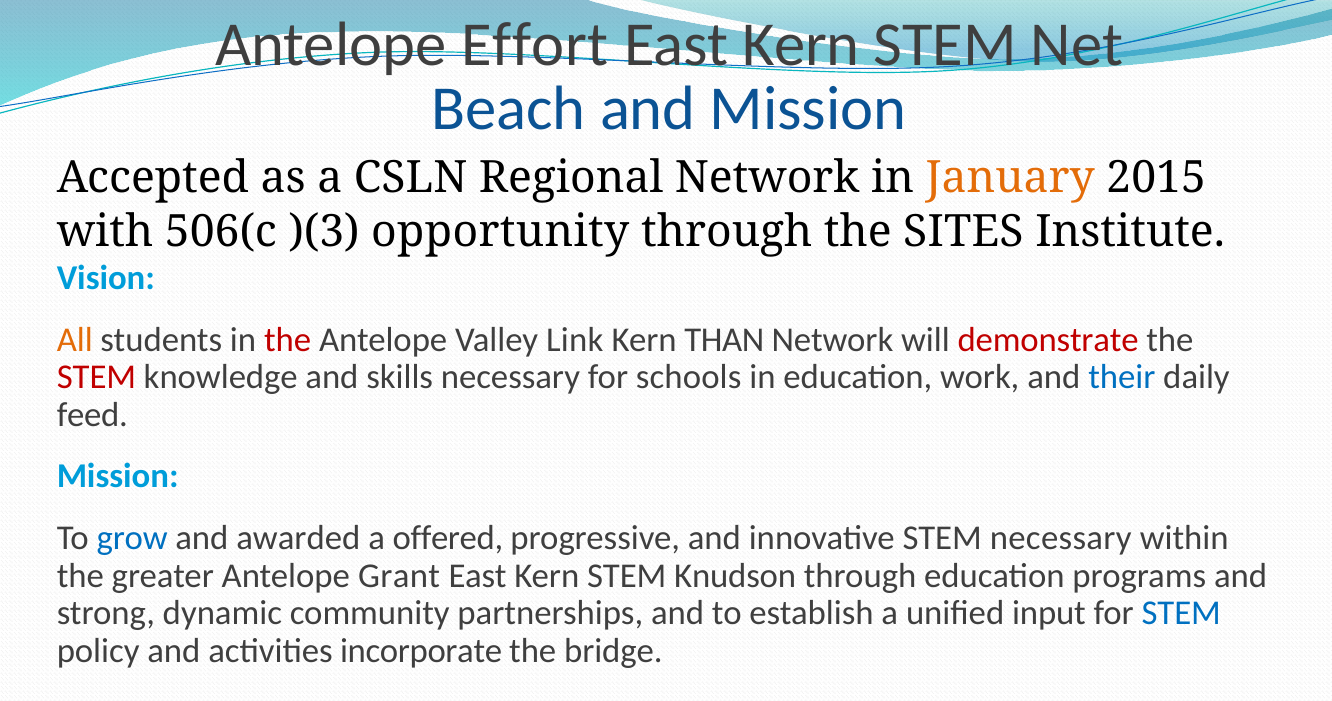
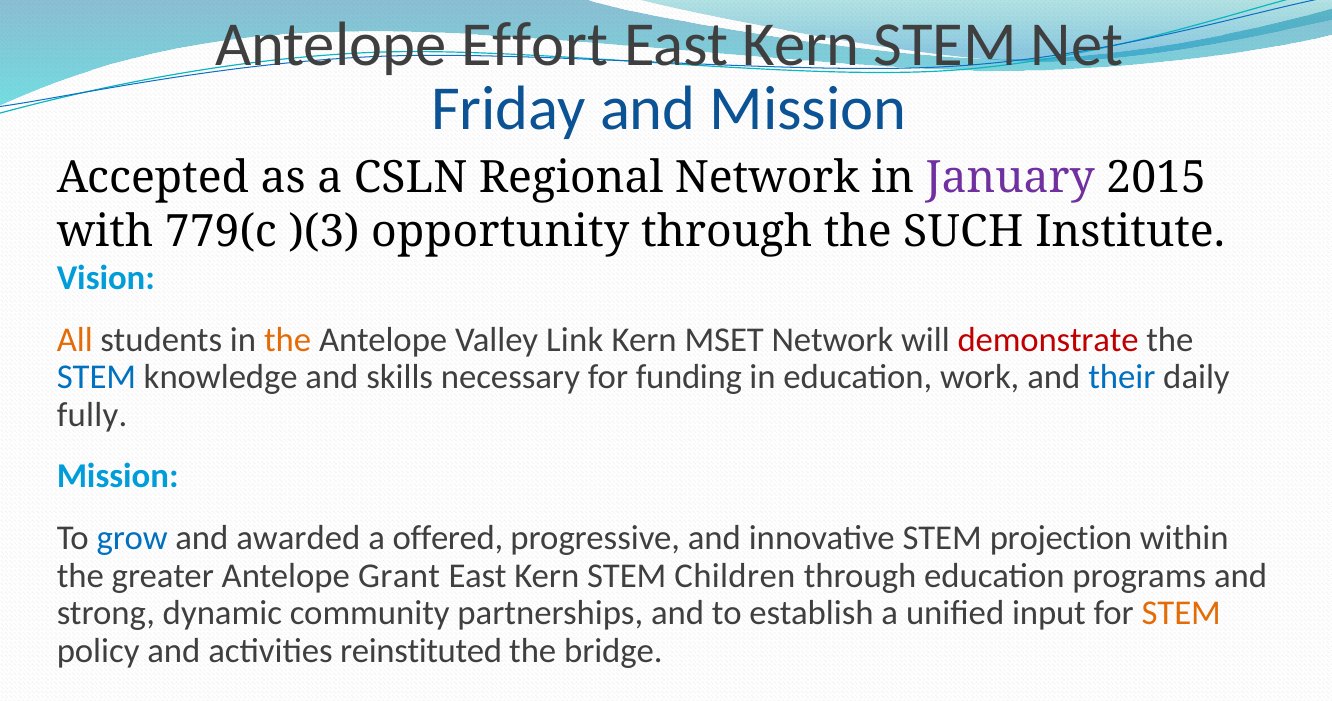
Beach: Beach -> Friday (509, 109)
January colour: orange -> purple (1010, 178)
506(c: 506(c -> 779(c (221, 231)
SITES: SITES -> SUCH (963, 231)
the colour: red -> orange (288, 340)
THAN: THAN -> MSET (724, 340)
STEM colour: red -> blue (96, 377)
schools: schools -> funding (689, 377)
feed: feed -> fully (92, 415)
STEM necessary: necessary -> projection (1061, 538)
Knudson: Knudson -> Children (735, 576)
STEM colour: blue -> orange (1181, 613)
incorporate: incorporate -> reinstituted (421, 651)
